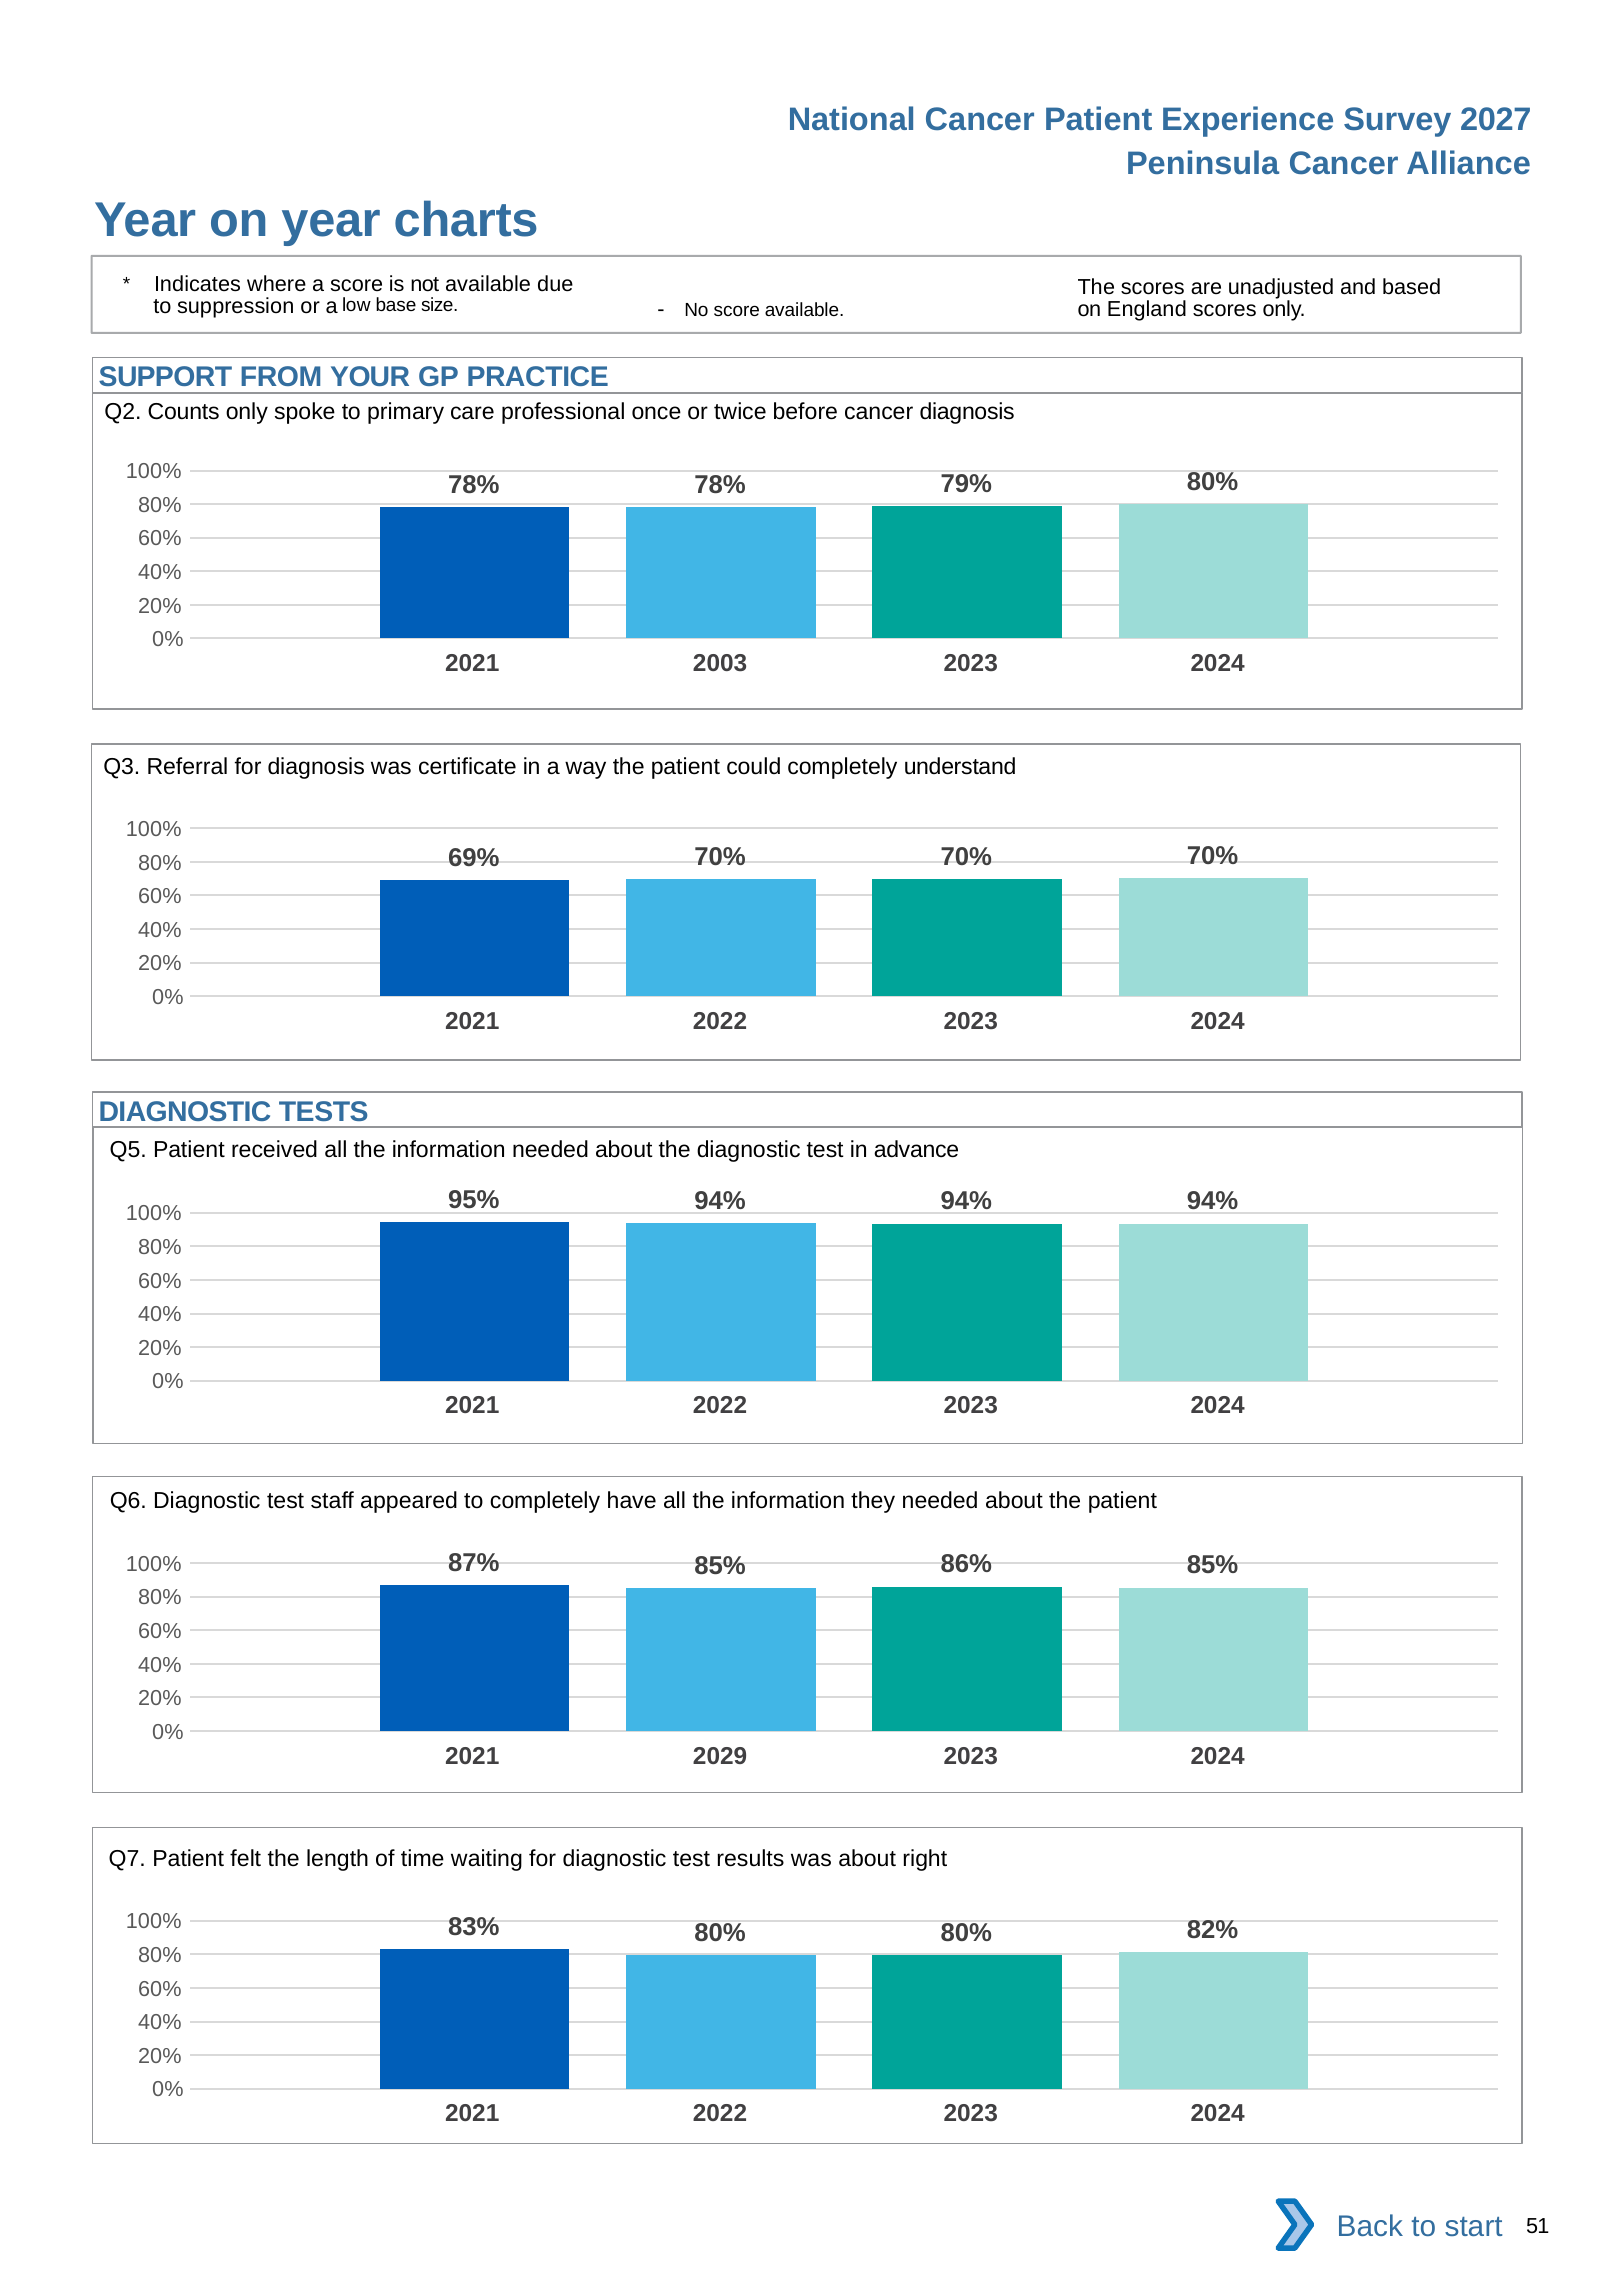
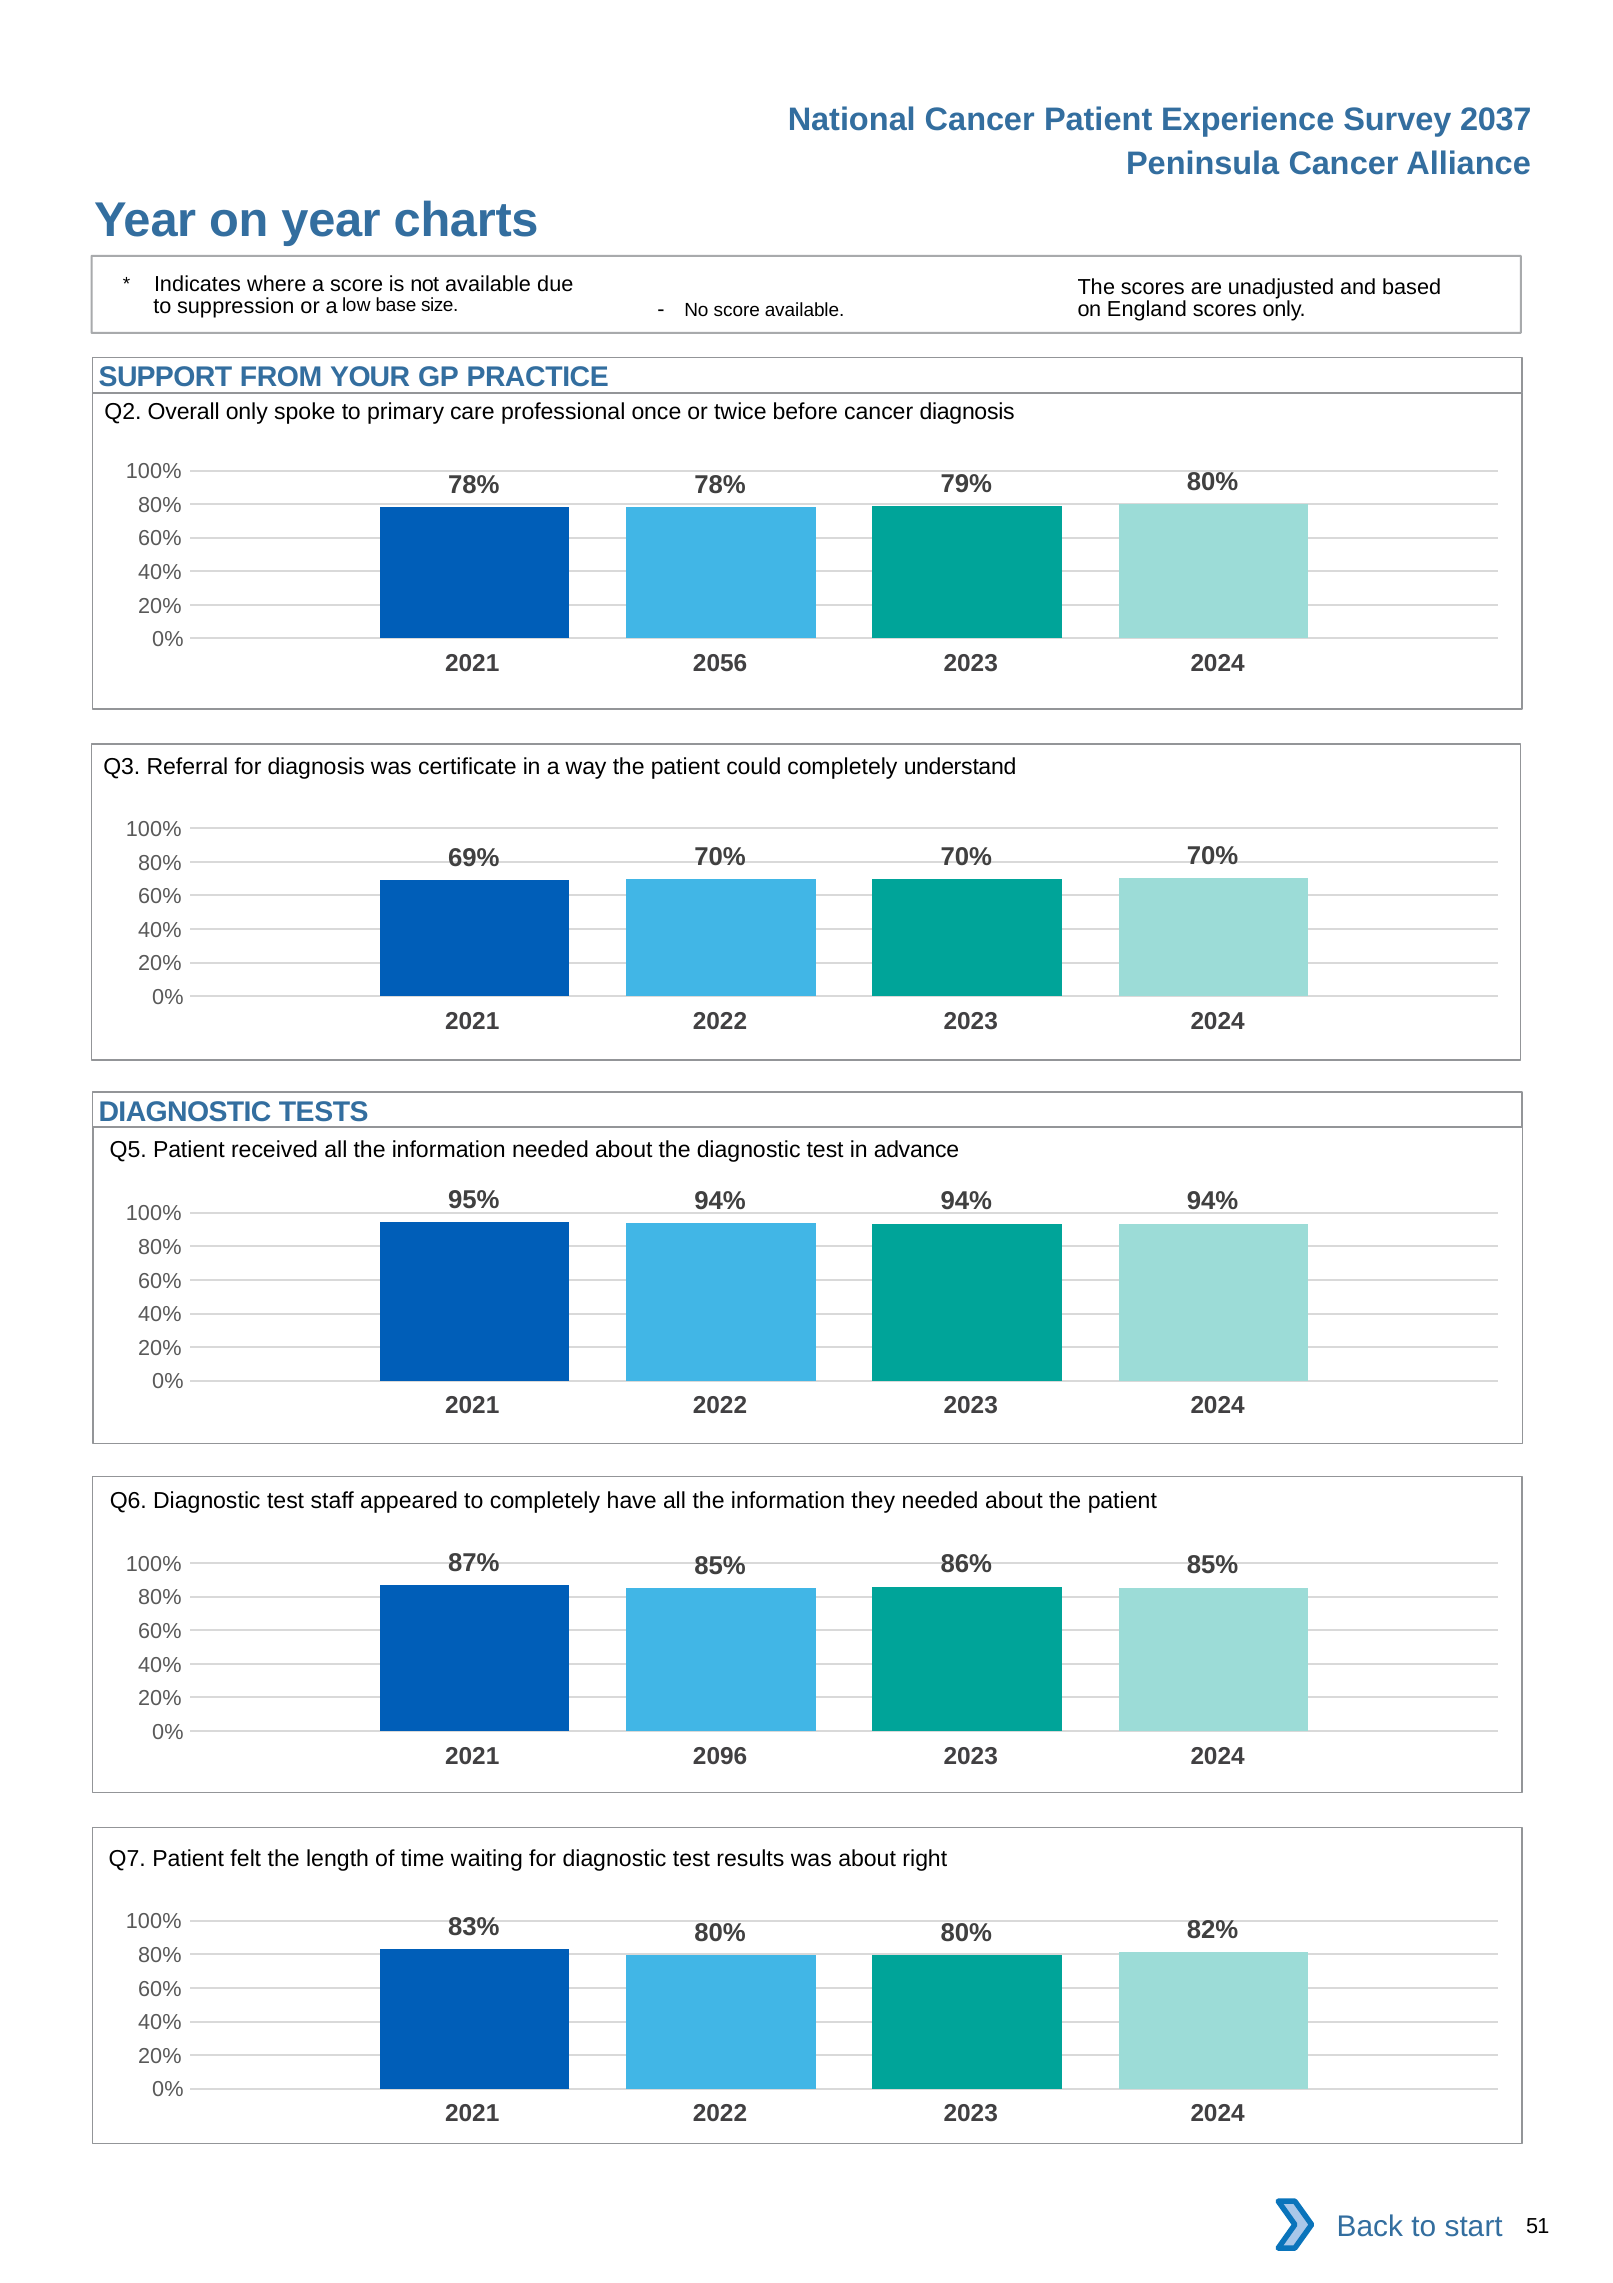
2027: 2027 -> 2037 (1496, 120)
Counts: Counts -> Overall (184, 412)
2003: 2003 -> 2056 (720, 663)
2029: 2029 -> 2096 (720, 1756)
